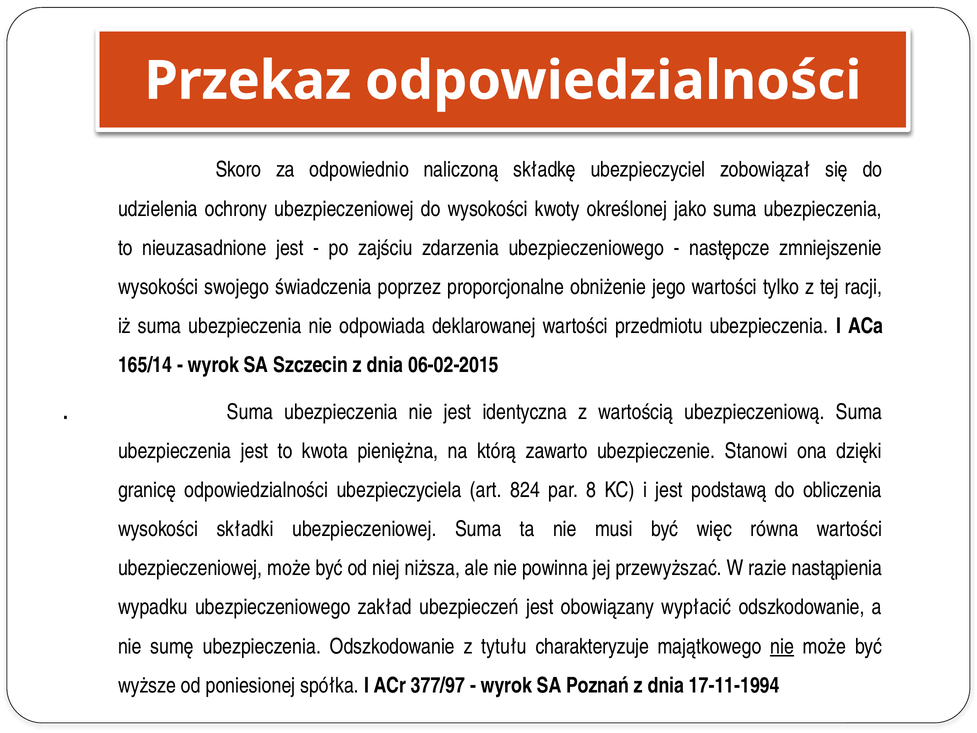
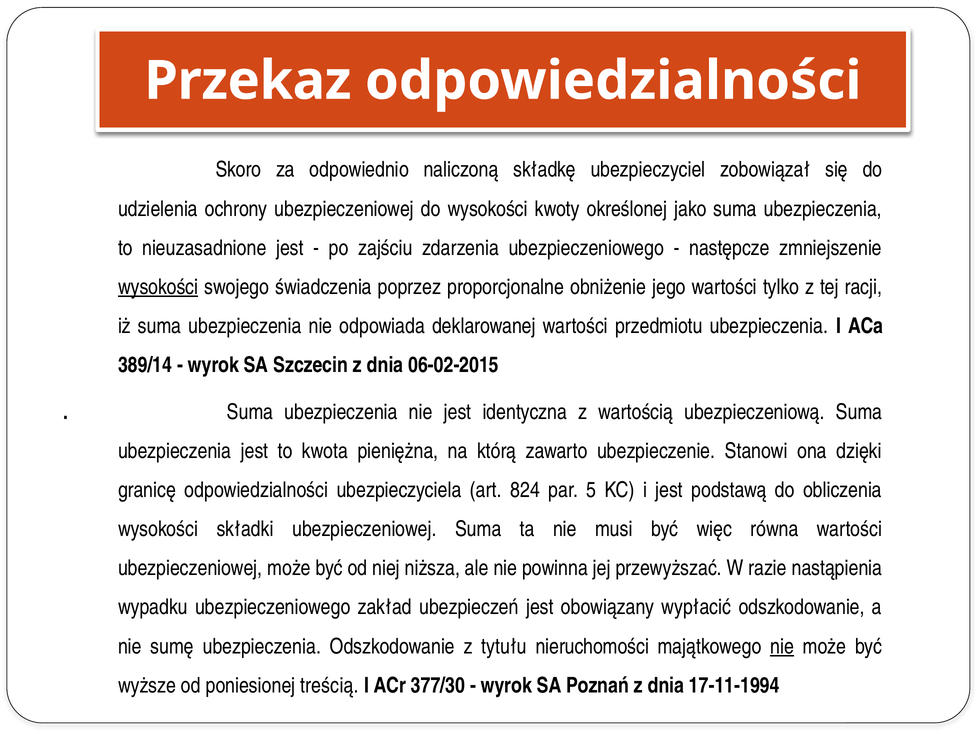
wysokości underline: none -> present (158, 287)
165/14: 165/14 -> 389/14 (145, 365)
8: 8 -> 5 (591, 490)
charakteryzuje: charakteryzuje -> nieruchomości (592, 646)
spółka: spółka -> treścią (329, 685)
377/97: 377/97 -> 377/30 (438, 685)
